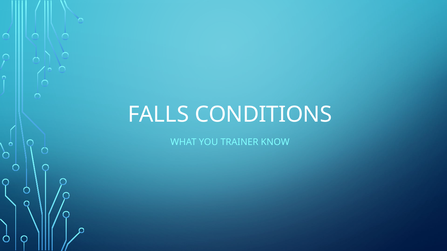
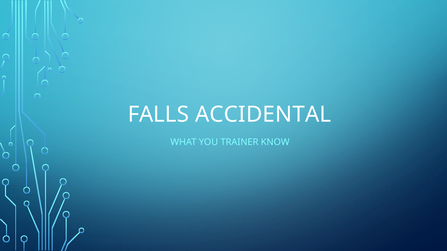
CONDITIONS: CONDITIONS -> ACCIDENTAL (263, 115)
